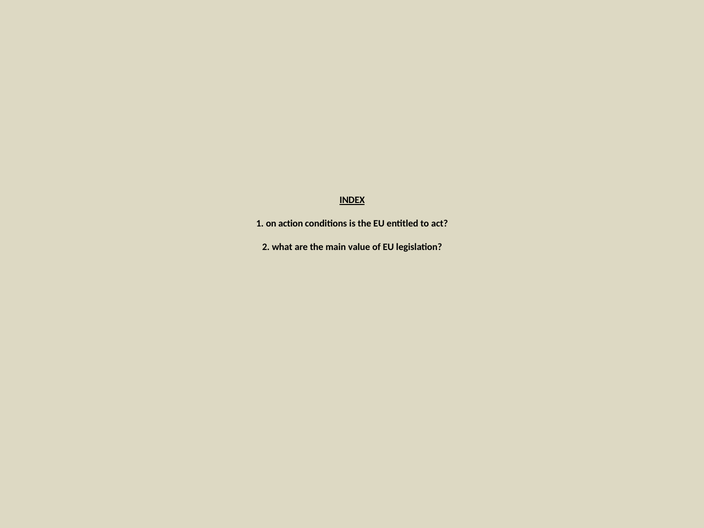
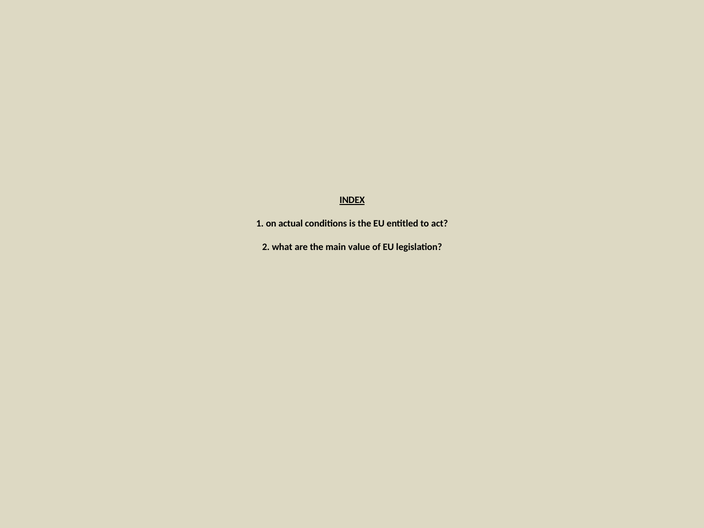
action: action -> actual (291, 224)
